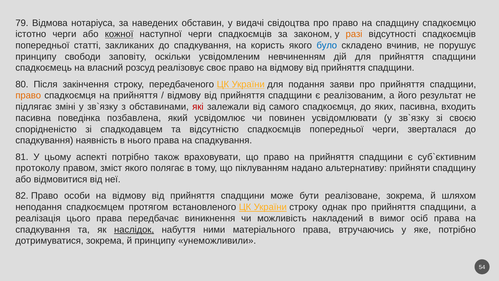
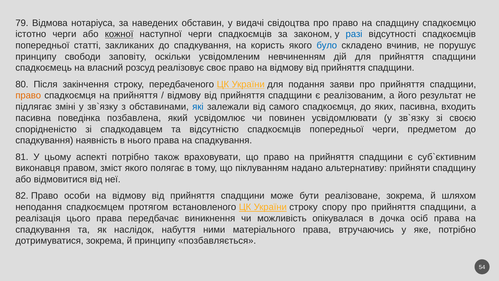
разі colour: orange -> blue (354, 34)
які colour: red -> blue (198, 107)
зверталася: зверталася -> предметом (432, 129)
протоколу: протоколу -> виконавця (38, 168)
однак: однак -> спору (334, 207)
накладений: накладений -> опікувалася (338, 218)
вимог: вимог -> дочка (392, 218)
наслідок underline: present -> none (134, 229)
унеможливили: унеможливили -> позбавляється (217, 241)
